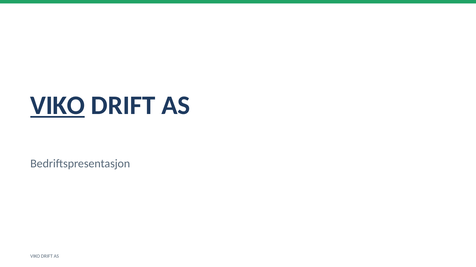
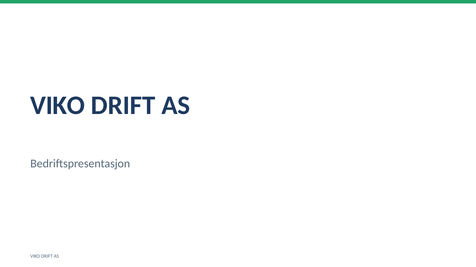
VIKO underline: present -> none (58, 106)
